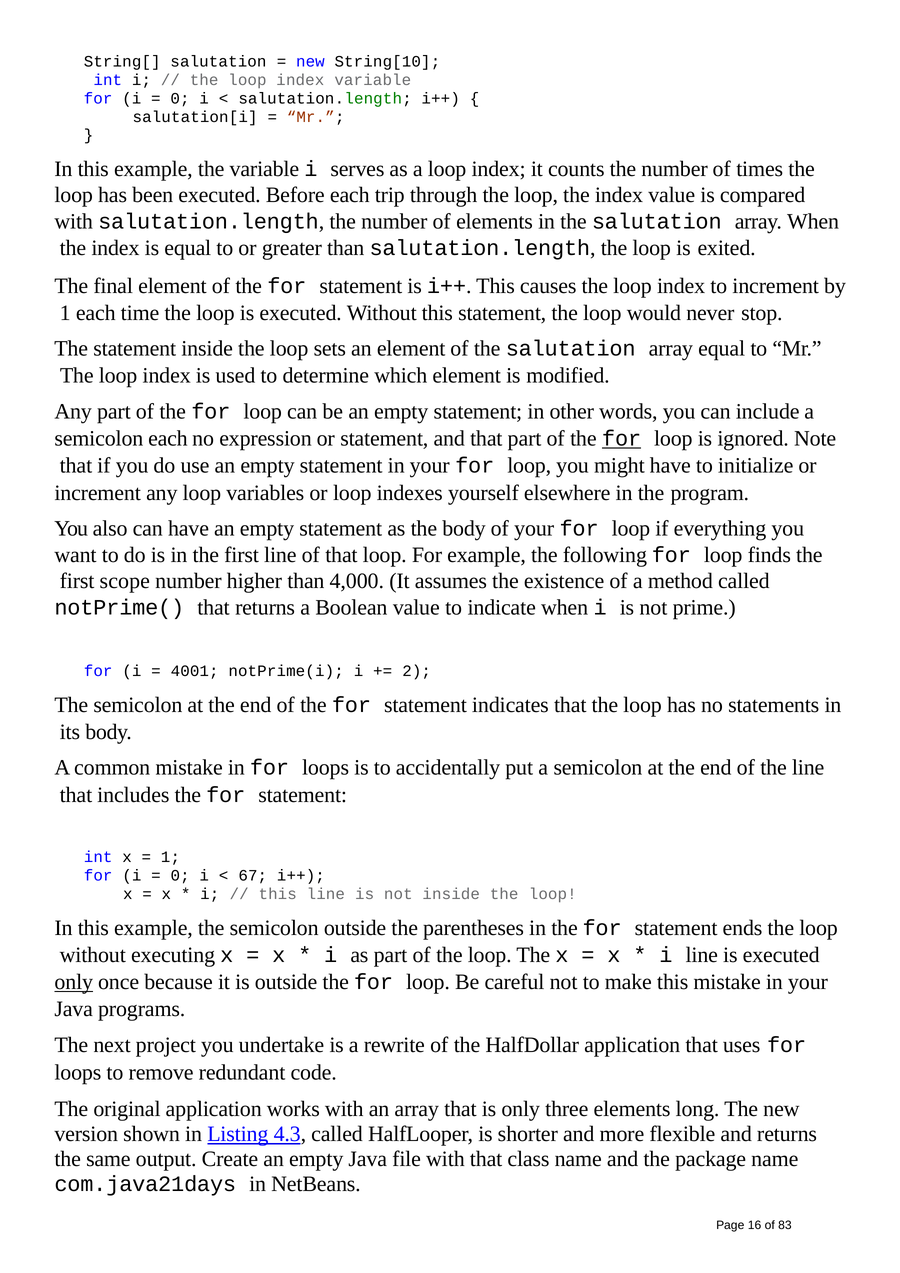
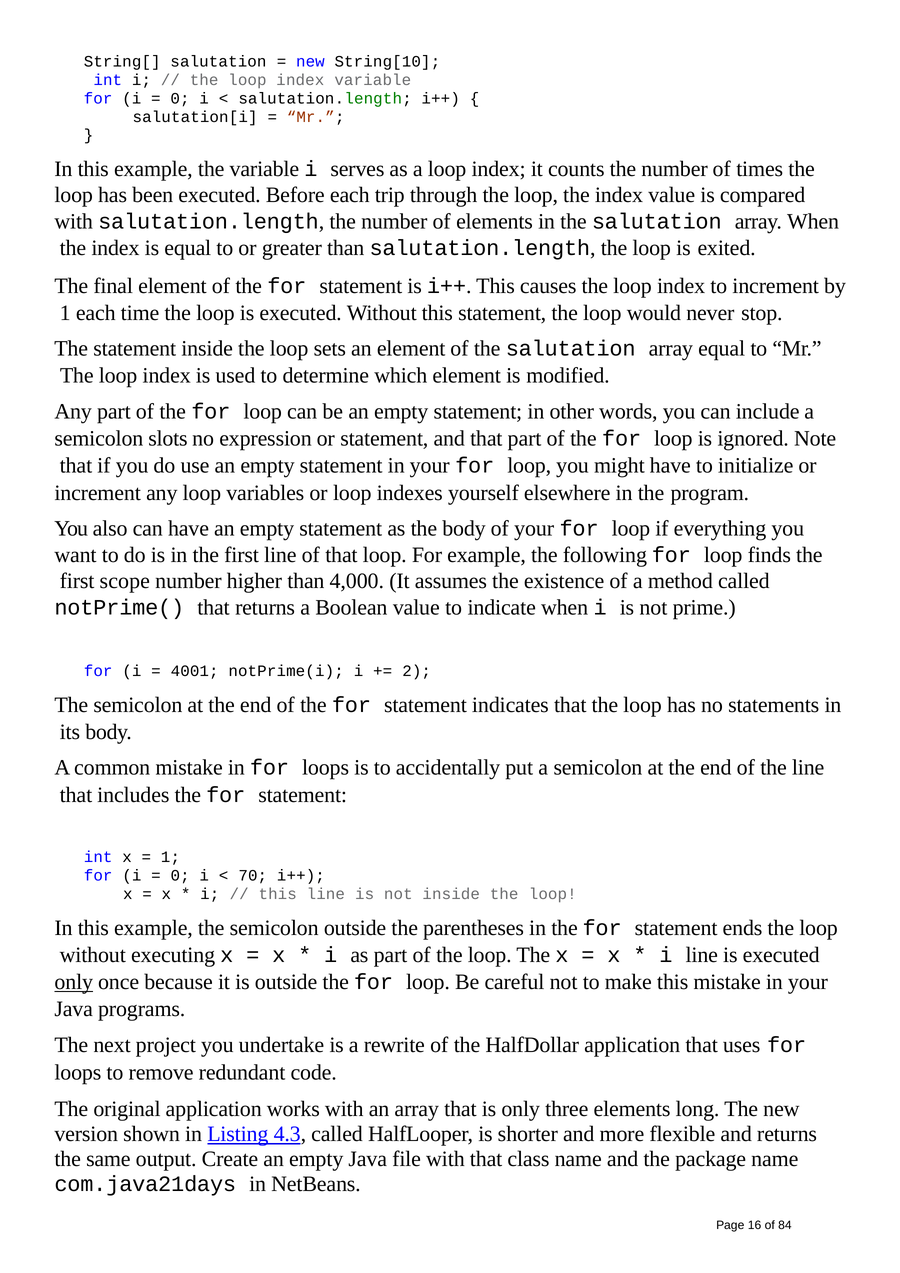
semicolon each: each -> slots (168, 439)
for underline: present -> none (622, 439)
67: 67 -> 70 (253, 876)
83: 83 -> 84 (785, 1226)
